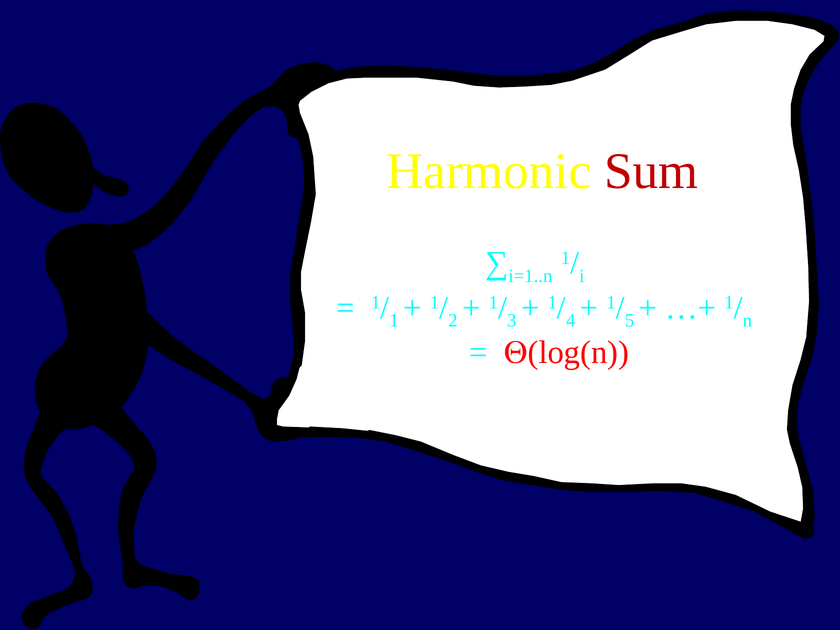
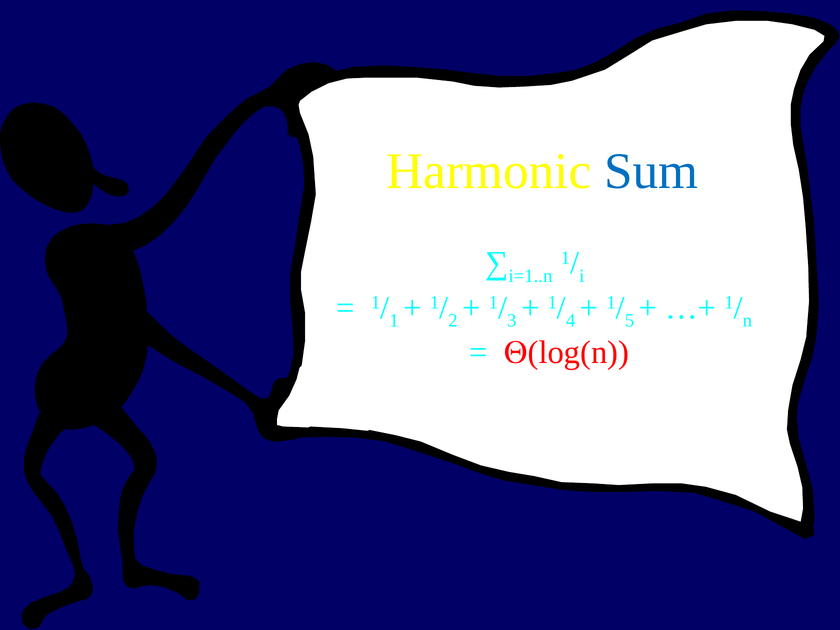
Sum colour: red -> blue (651, 171)
